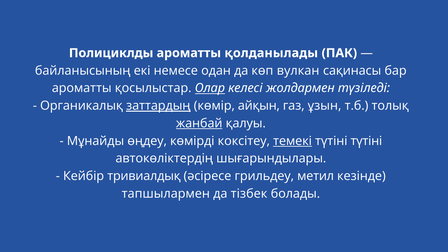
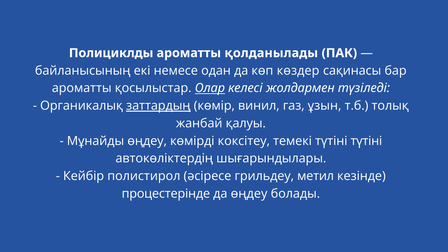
вулкан: вулкан -> көздер (298, 71)
айқын: айқын -> винил (259, 106)
жанбай underline: present -> none (199, 123)
темекі underline: present -> none (293, 141)
тривиалдық: тривиалдық -> полистирол (144, 176)
тапшылармен: тапшылармен -> процестерінде (166, 194)
да тізбек: тізбек -> өңдеу (249, 194)
